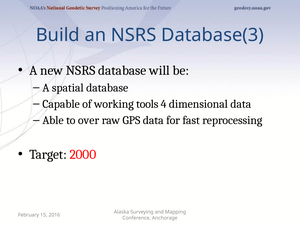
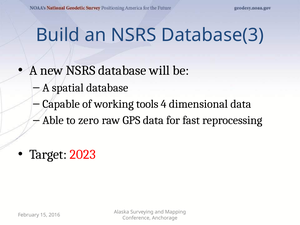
over: over -> zero (89, 120)
2000: 2000 -> 2023 (83, 154)
